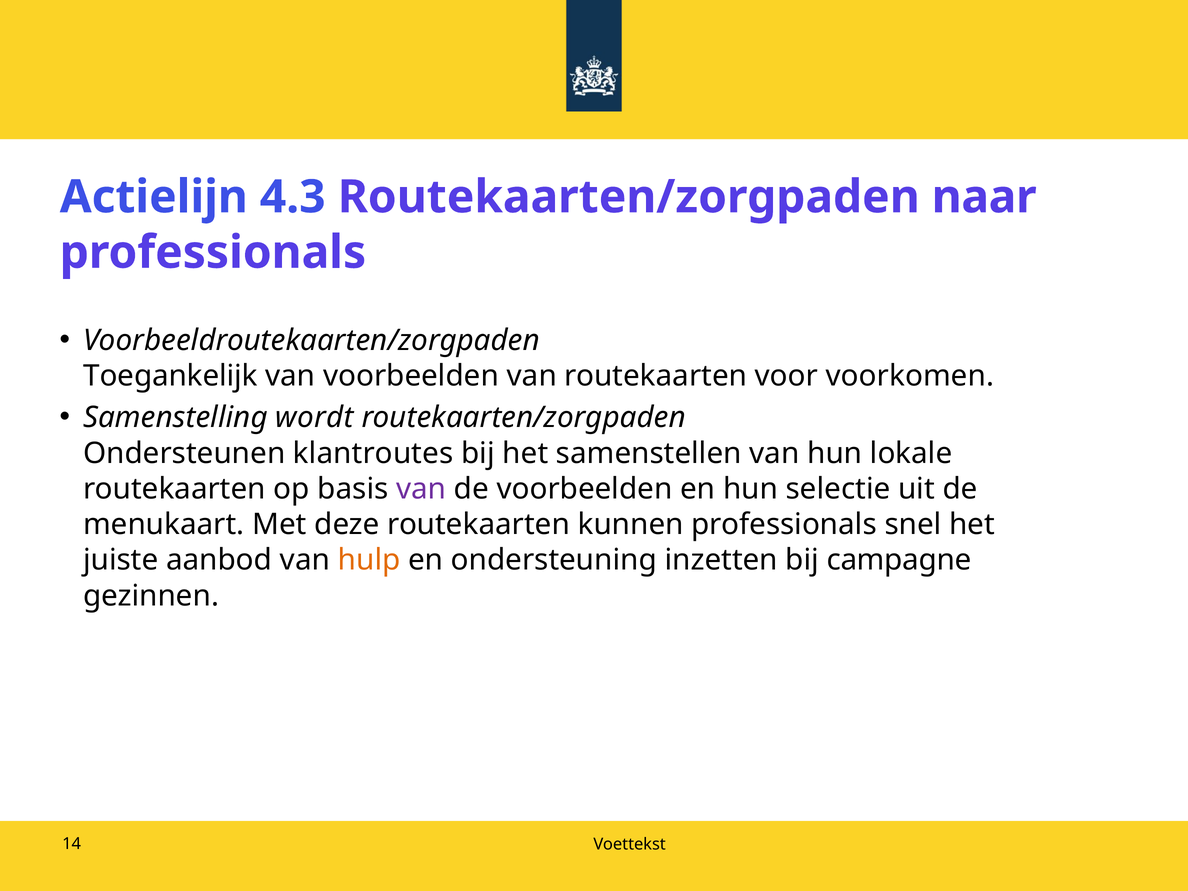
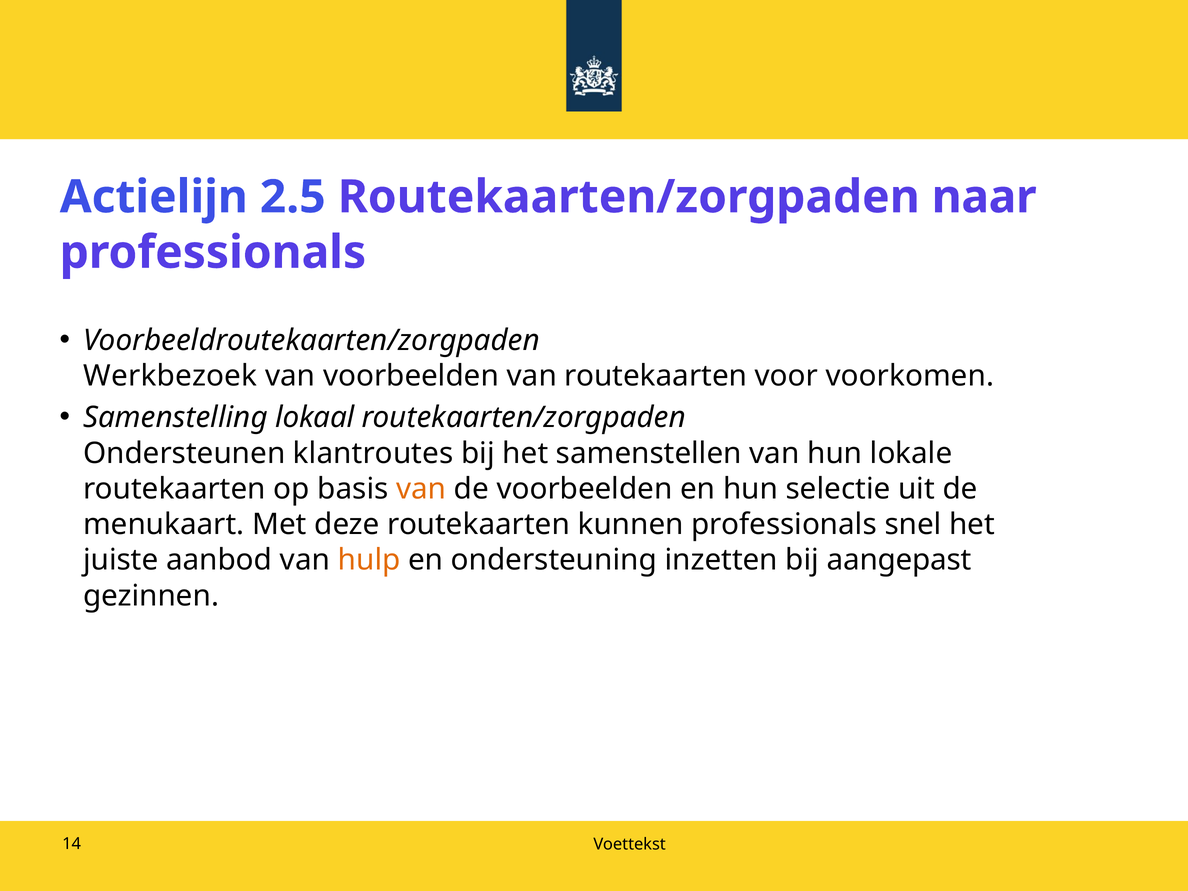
4.3: 4.3 -> 2.5 (293, 197)
Toegankelijk: Toegankelijk -> Werkbezoek (170, 376)
wordt: wordt -> lokaal (315, 418)
van colour: purple -> orange (421, 489)
campagne: campagne -> aangepast (899, 560)
